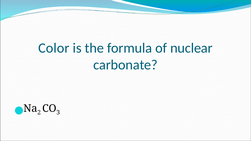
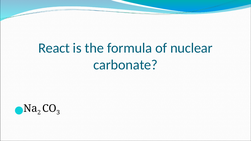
Color: Color -> React (54, 48)
